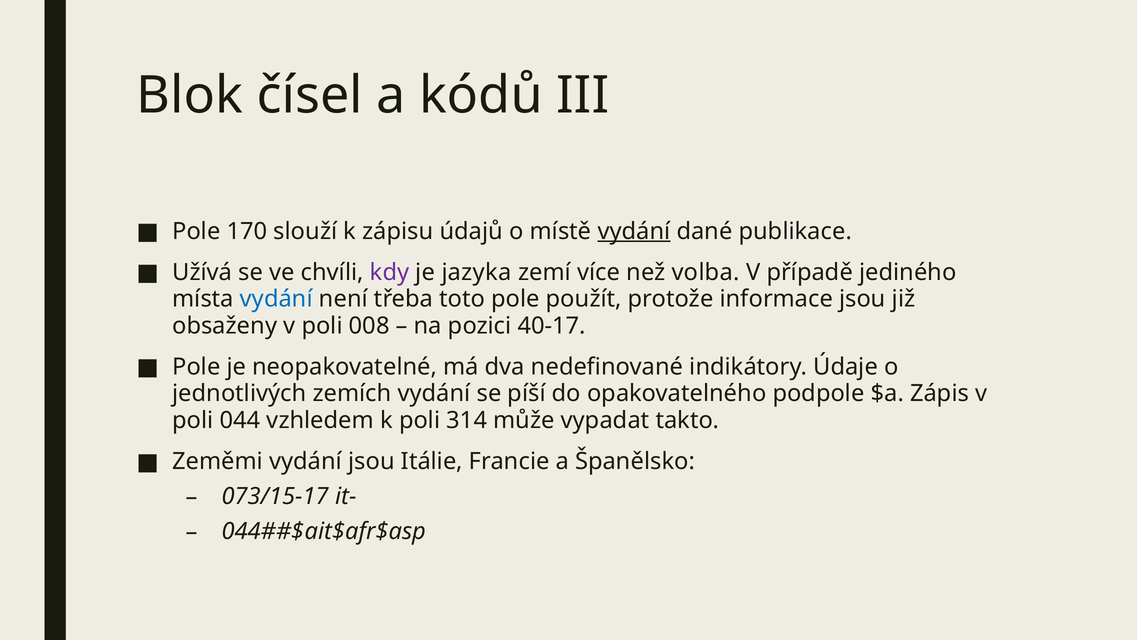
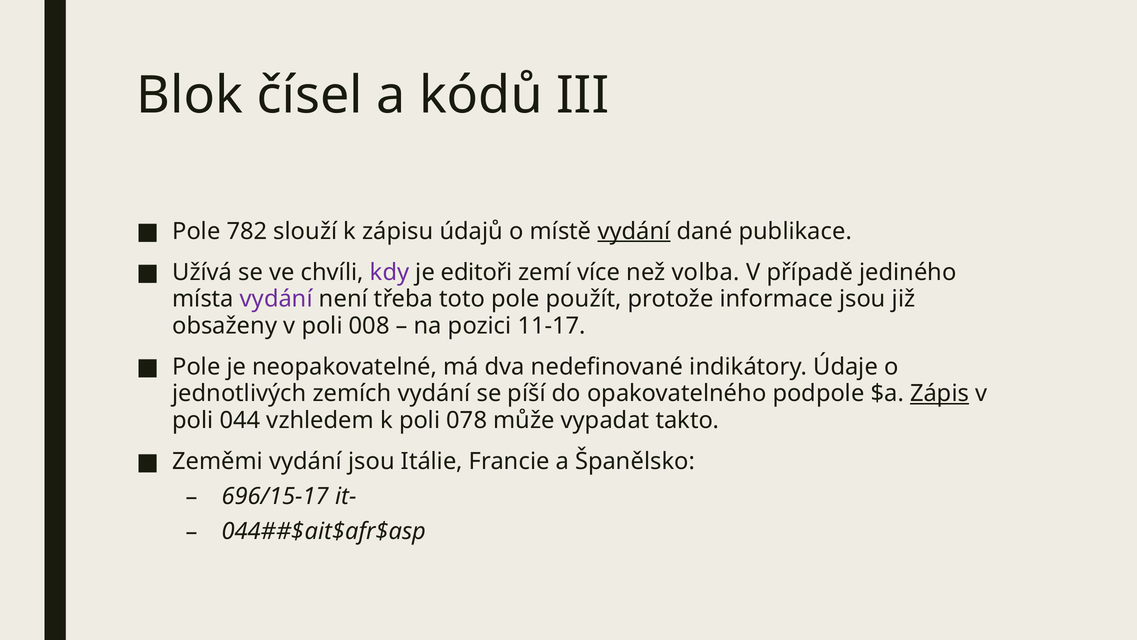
170: 170 -> 782 (247, 231)
jazyka: jazyka -> editoři (477, 272)
vydání colour: blue -> purple (276, 299)
40-17: 40-17 -> 11-17 (552, 326)
Zápis underline: none -> present (940, 393)
314: 314 -> 078 (467, 420)
073/15-17: 073/15-17 -> 696/15-17 (275, 496)
